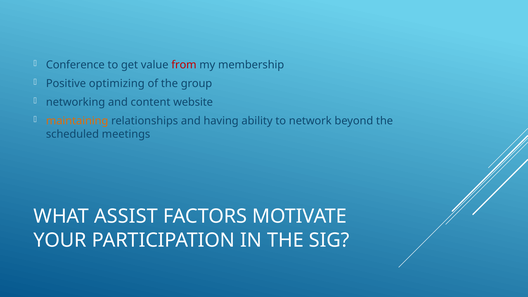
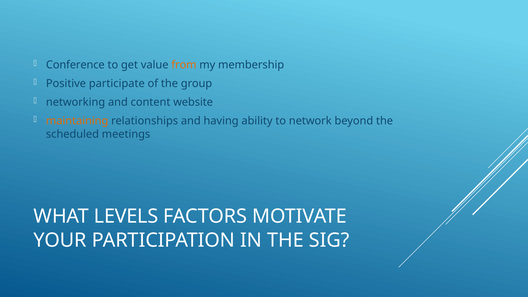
from colour: red -> orange (184, 65)
optimizing: optimizing -> participate (117, 83)
ASSIST: ASSIST -> LEVELS (126, 216)
